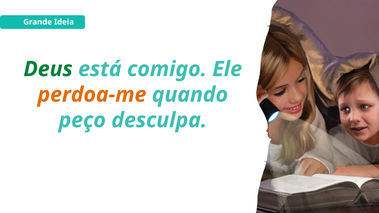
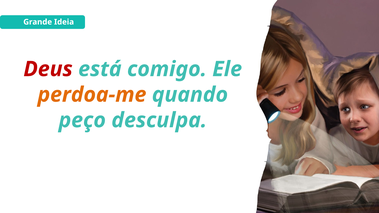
Deus colour: green -> red (48, 69)
